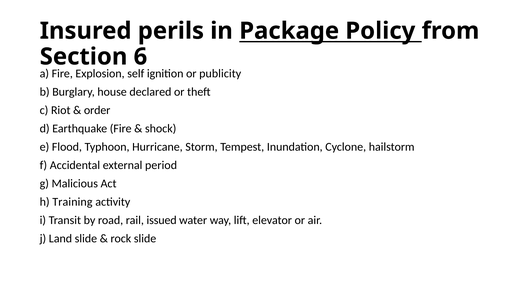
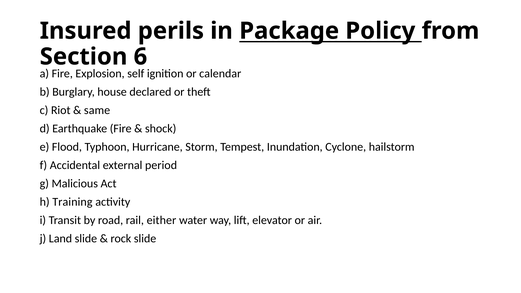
publicity: publicity -> calendar (220, 74)
order: order -> same (97, 110)
issued: issued -> either (161, 220)
